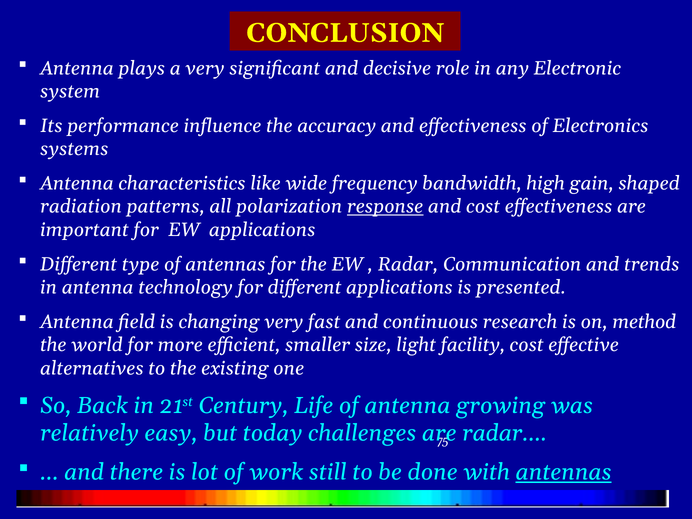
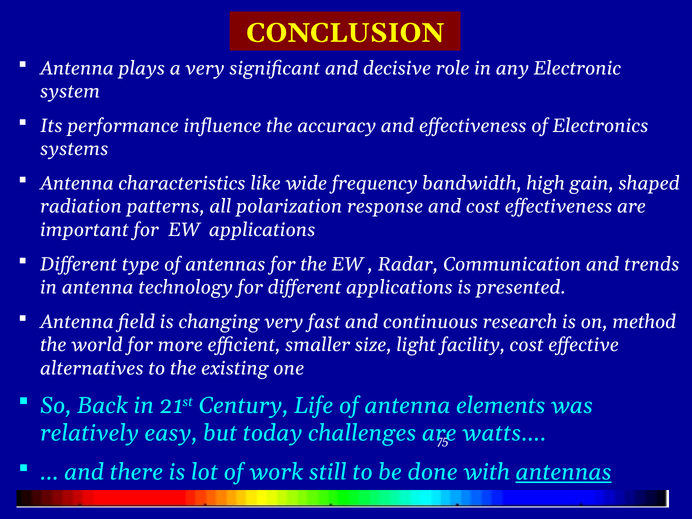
response underline: present -> none (385, 207)
growing: growing -> elements (501, 405)
radar…: radar… -> watts… (504, 433)
